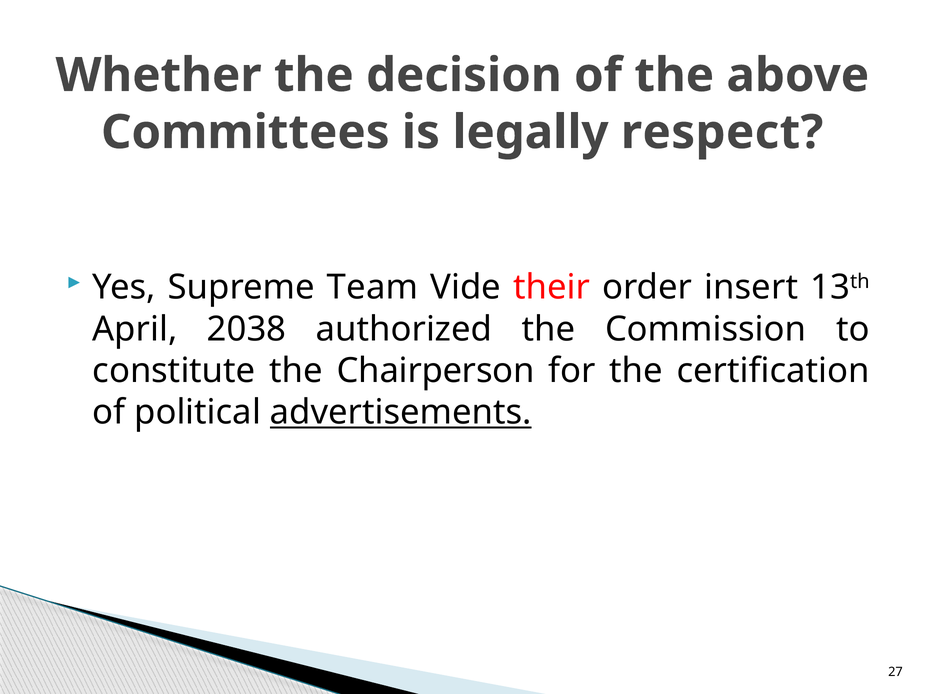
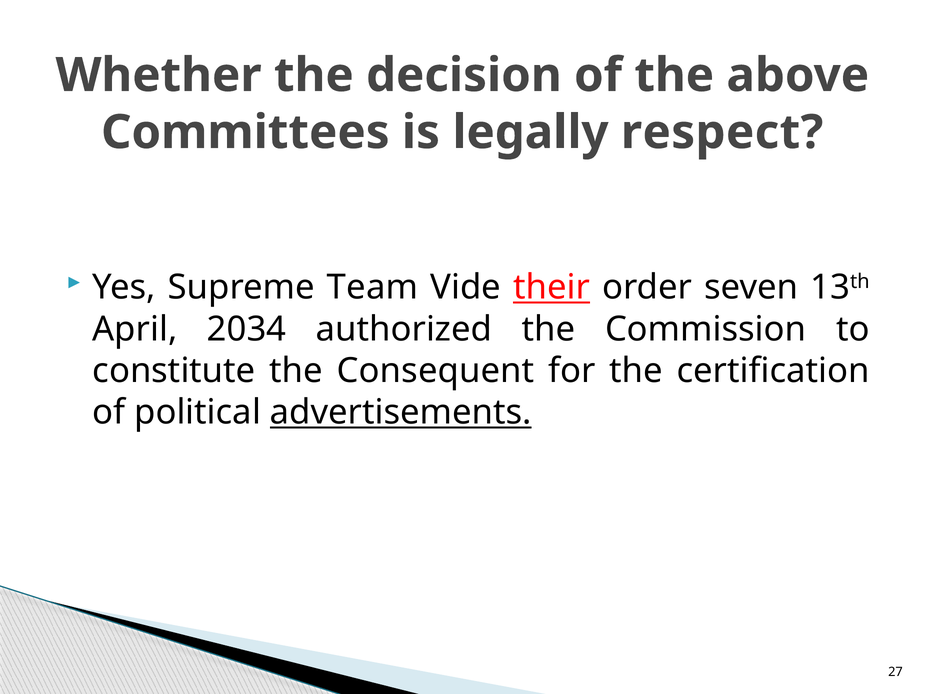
their underline: none -> present (552, 287)
insert: insert -> seven (751, 287)
2038: 2038 -> 2034 (247, 329)
Chairperson: Chairperson -> Consequent (436, 371)
